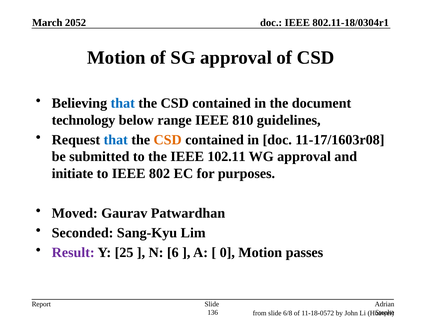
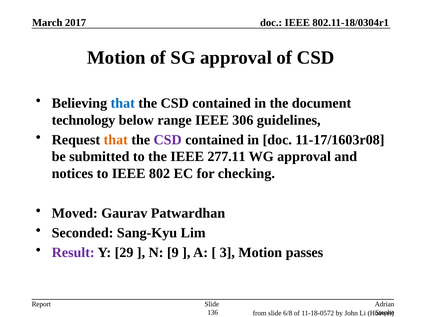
2052: 2052 -> 2017 (76, 23)
810: 810 -> 306 (243, 120)
that colour: blue -> orange (116, 140)
CSD colour: orange -> purple (168, 140)
102.11: 102.11 -> 277.11 (227, 156)
initiate: initiate -> notices (72, 173)
purposes: purposes -> checking (246, 173)
25: 25 -> 29 (124, 252)
6: 6 -> 9 (173, 252)
0: 0 -> 3 (227, 252)
